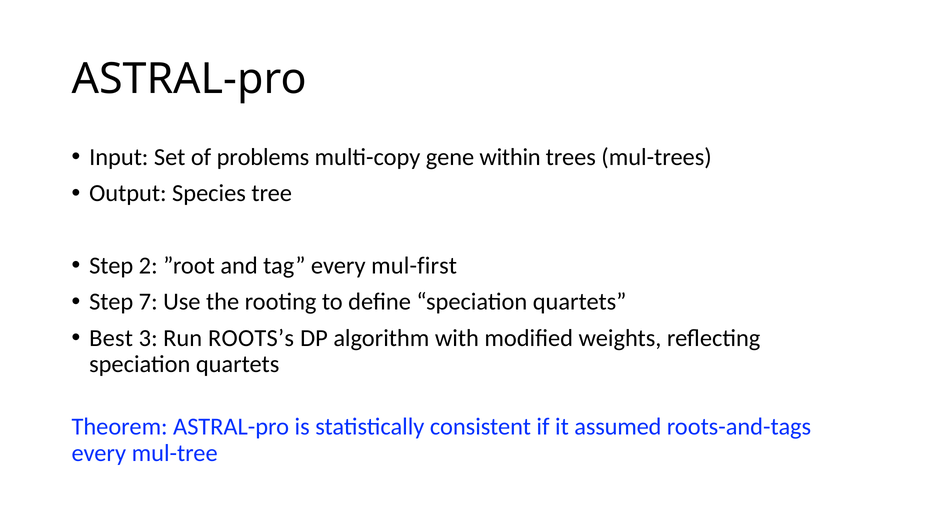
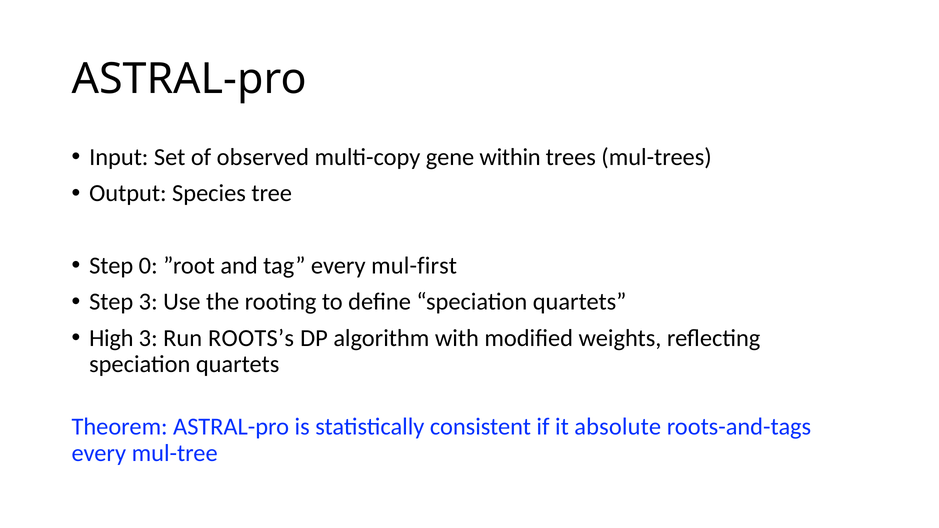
problems: problems -> observed (263, 157)
2: 2 -> 0 (148, 266)
Step 7: 7 -> 3 (148, 302)
Best: Best -> High (111, 338)
assumed: assumed -> absolute (618, 427)
